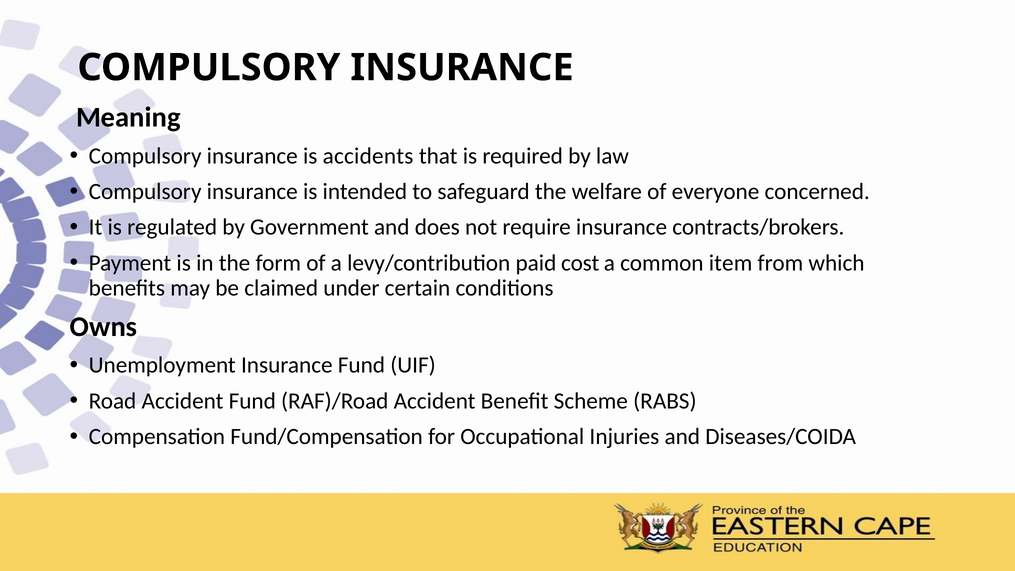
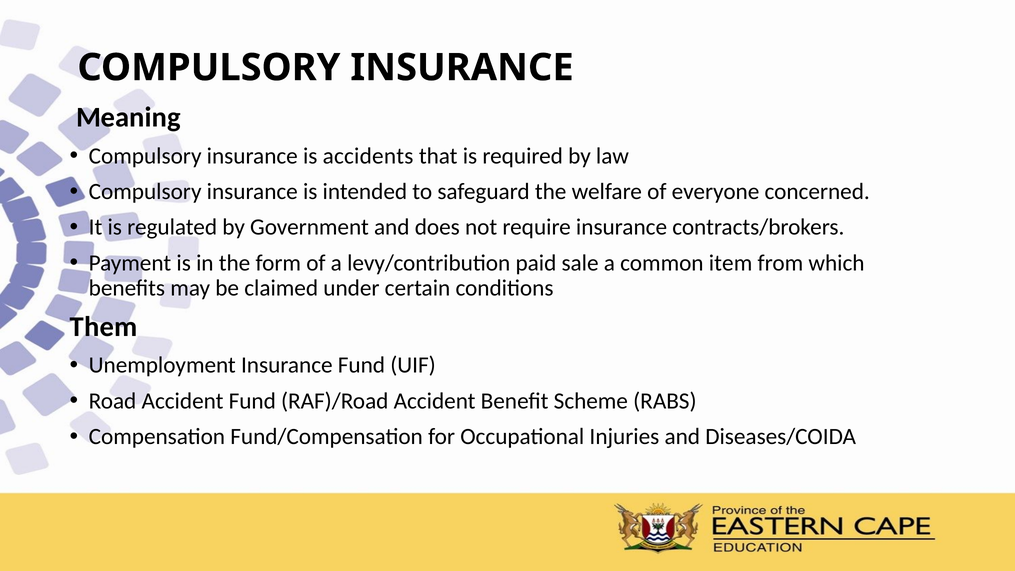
cost: cost -> sale (580, 263)
Owns: Owns -> Them (103, 327)
